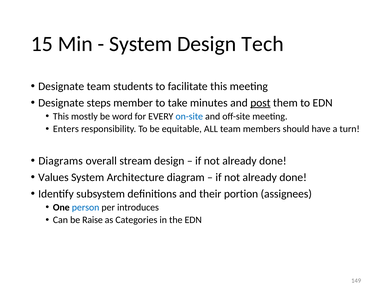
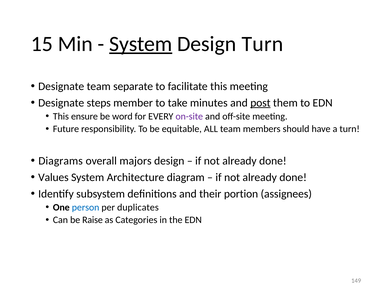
System underline: none -> present (141, 44)
Design Tech: Tech -> Turn (262, 44)
students: students -> separate (133, 86)
mostly: mostly -> ensure (84, 116)
on-site colour: blue -> purple (189, 116)
Enters: Enters -> Future (66, 129)
stream: stream -> majors (136, 161)
introduces: introduces -> duplicates (138, 207)
